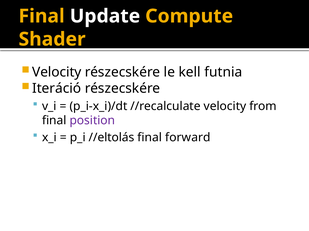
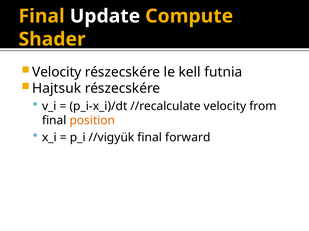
Iteráció: Iteráció -> Hajtsuk (57, 89)
position colour: purple -> orange (92, 121)
//eltolás: //eltolás -> //vigyük (112, 138)
